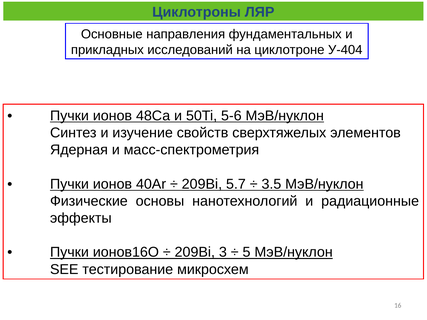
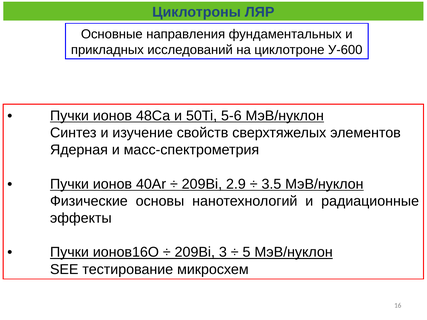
У-404: У-404 -> У-600 (345, 50)
5.7: 5.7 -> 2.9 (236, 184)
